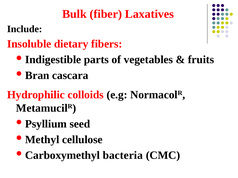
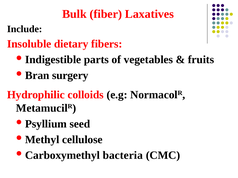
cascara: cascara -> surgery (70, 76)
